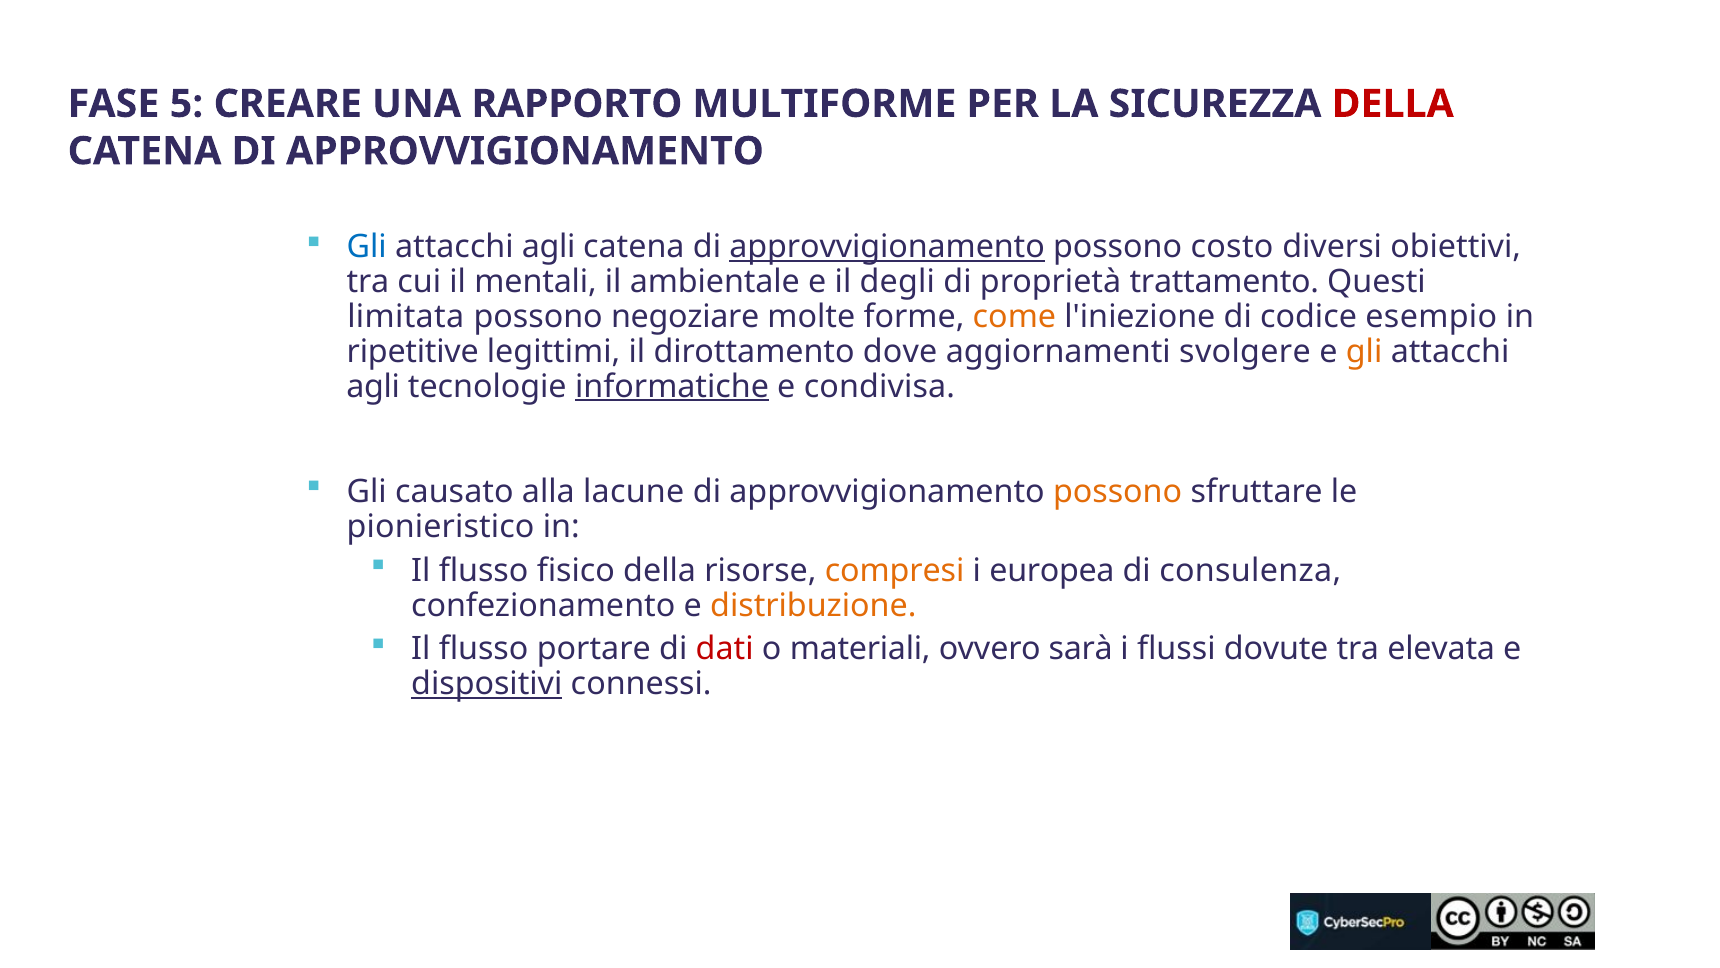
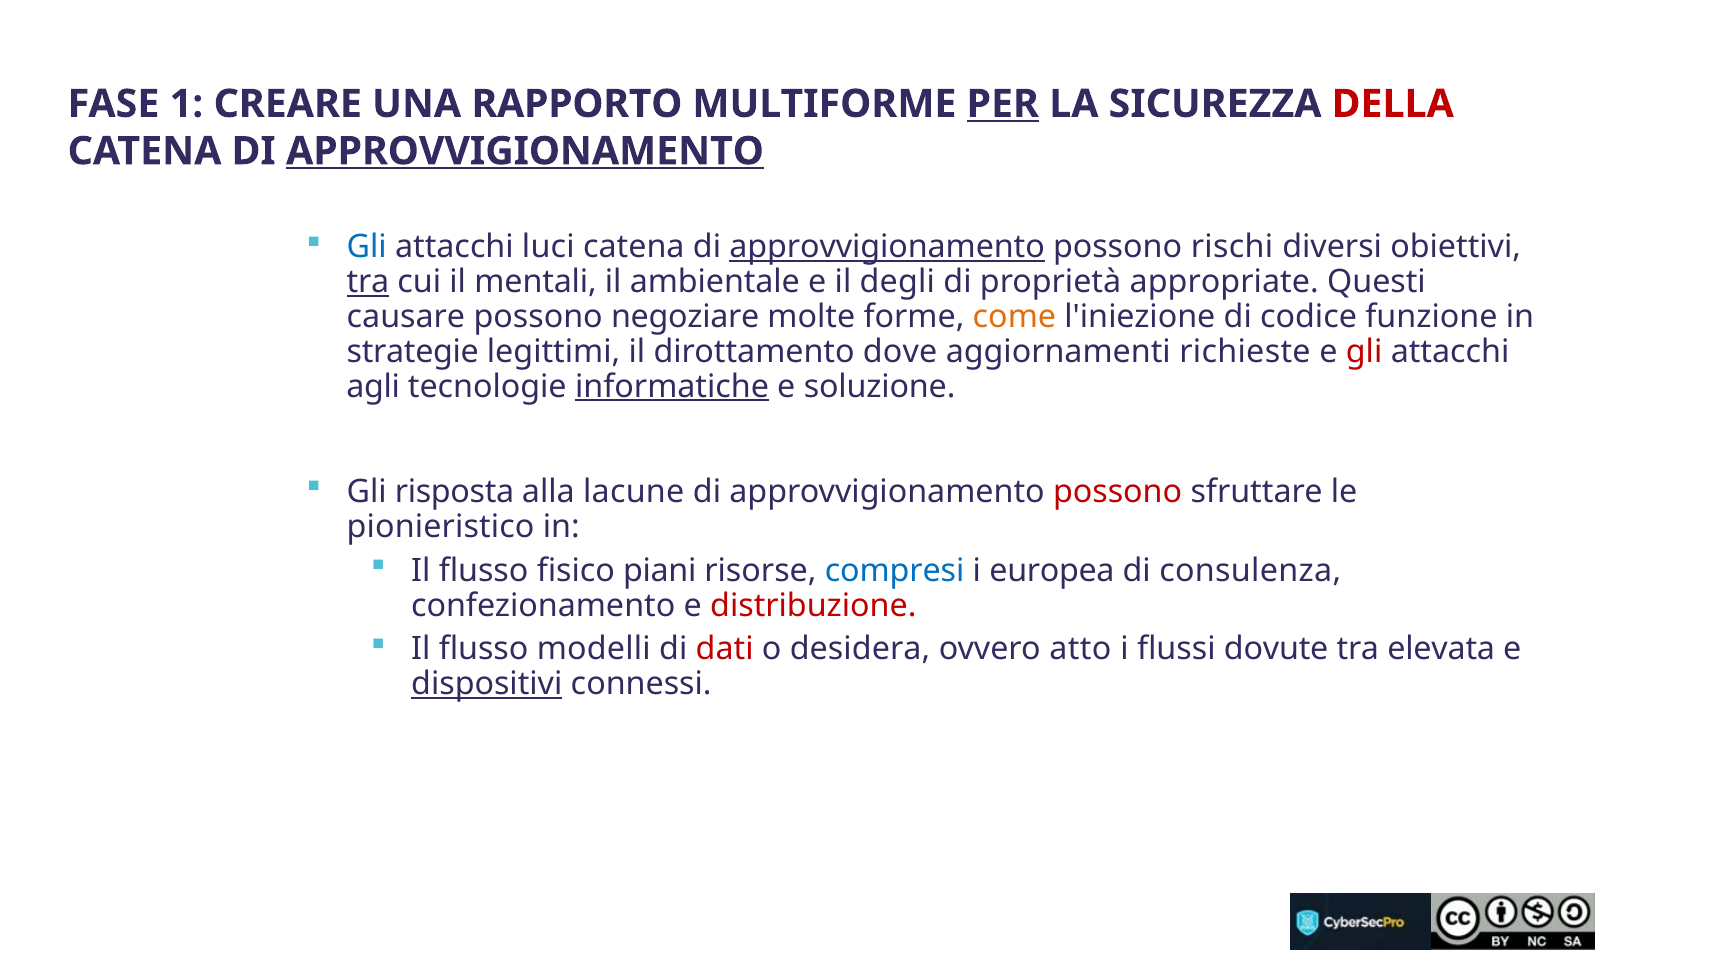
5: 5 -> 1 (186, 104)
PER underline: none -> present (1003, 104)
APPROVVIGIONAMENTO underline: none -> present (525, 151)
agli: agli -> luci (548, 247)
costo: costo -> rischi (1232, 247)
tra underline: none -> present (368, 282)
trattamento: trattamento -> appropriate (1224, 282)
limitata: limitata -> causare (406, 317)
esempio: esempio -> funzione (1431, 317)
ripetitive: ripetitive -> strategie (413, 351)
svolgere: svolgere -> richieste (1245, 351)
gli colour: orange -> red (1364, 351)
condivisa: condivisa -> soluzione (880, 386)
causato: causato -> risposta (455, 492)
possono colour: orange -> red (1118, 492)
fisico della: della -> piani (660, 570)
compresi colour: orange -> blue (895, 570)
distribuzione colour: orange -> red (813, 605)
portare: portare -> modelli (594, 649)
materiali: materiali -> desidera (860, 649)
sarà: sarà -> atto (1080, 649)
